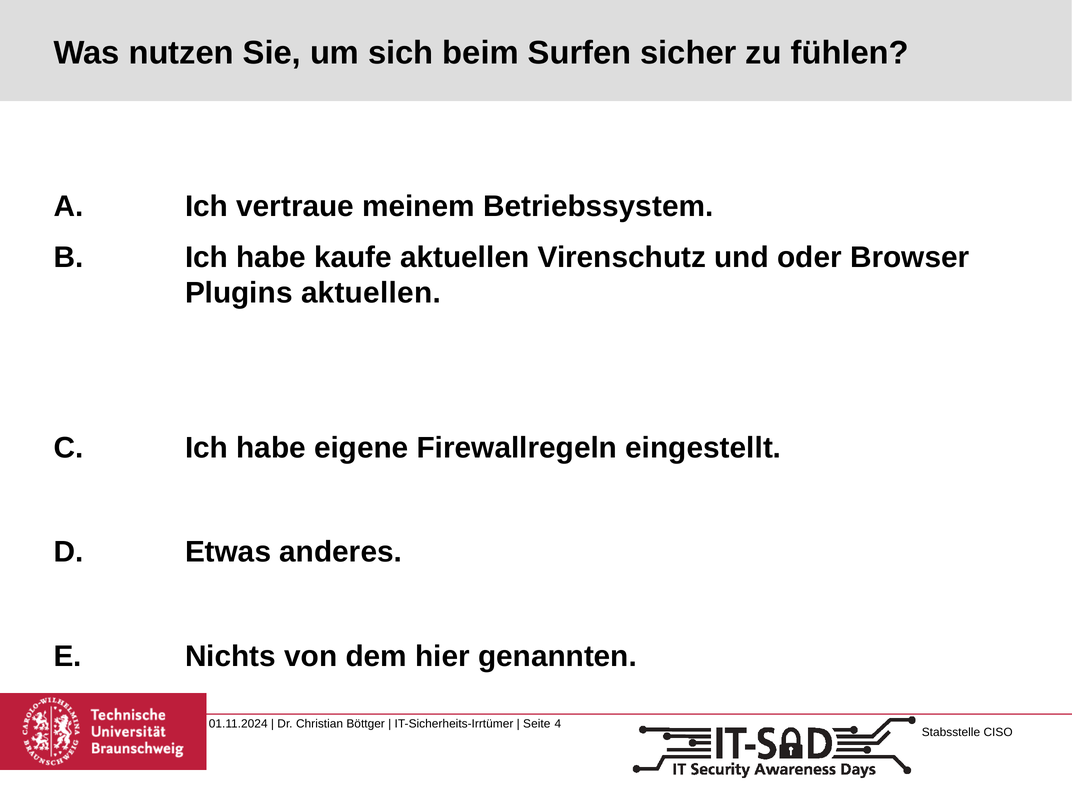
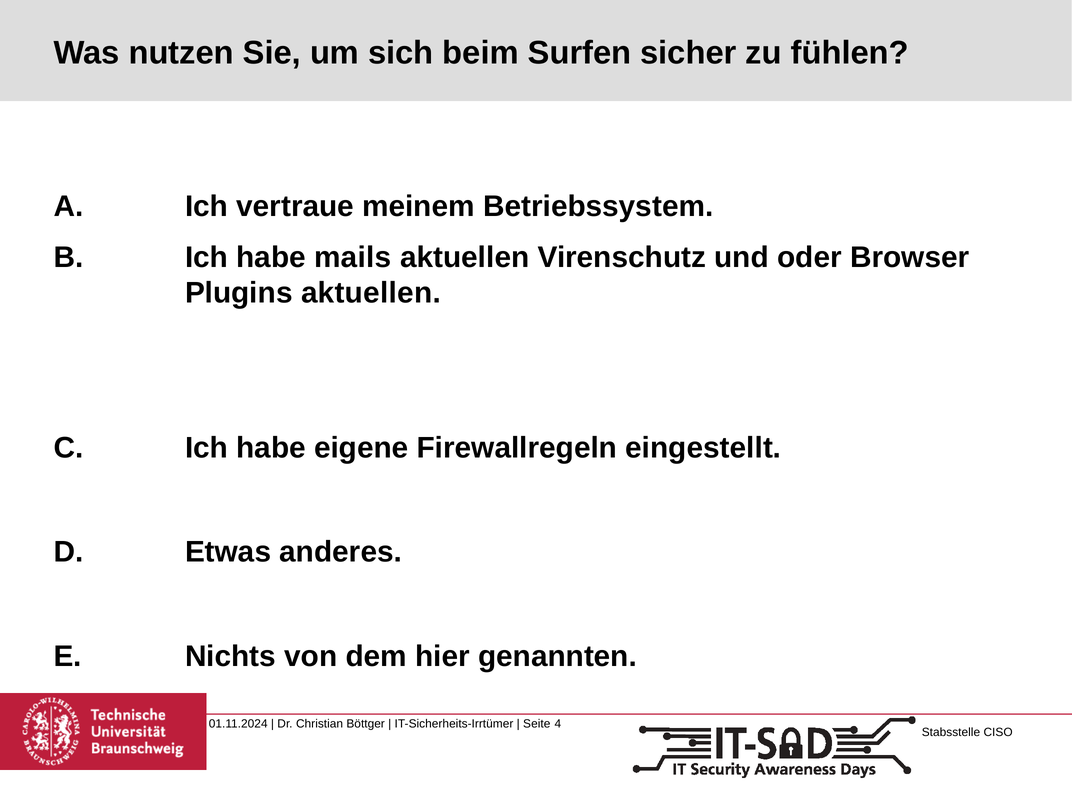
kaufe: kaufe -> mails (353, 257)
